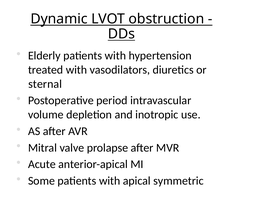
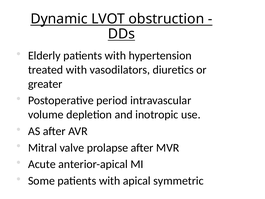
sternal: sternal -> greater (45, 84)
